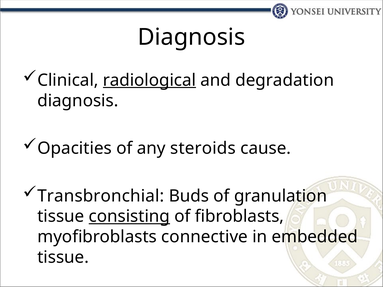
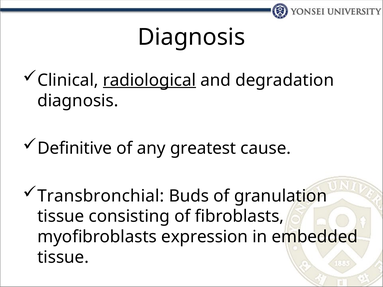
Opacities: Opacities -> Definitive (75, 148)
steroids: steroids -> greatest (203, 148)
consisting underline: present -> none (129, 217)
connective: connective -> expression (205, 237)
